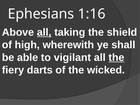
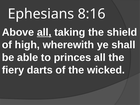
1:16: 1:16 -> 8:16 (92, 14)
vigilant: vigilant -> princes (72, 57)
the underline: present -> none (116, 57)
